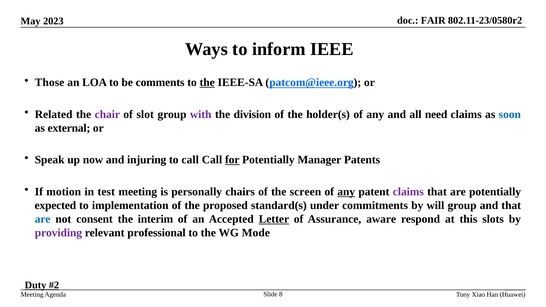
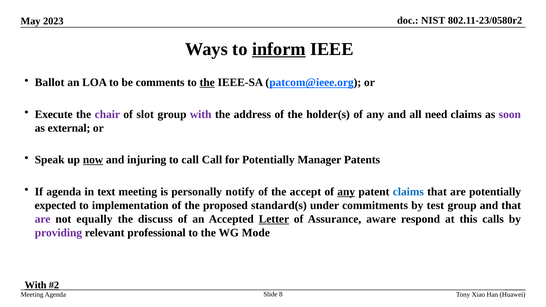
FAIR: FAIR -> NIST (433, 21)
inform underline: none -> present (279, 49)
Those: Those -> Ballot (50, 83)
Related: Related -> Execute (54, 114)
division: division -> address (252, 114)
soon colour: blue -> purple (510, 114)
now underline: none -> present (93, 160)
for underline: present -> none (232, 160)
If motion: motion -> agenda (64, 192)
test: test -> text (106, 192)
chairs: chairs -> notify (240, 192)
screen: screen -> accept (305, 192)
claims colour: purple -> blue (408, 192)
will: will -> test (435, 205)
are colour: blue -> purple (43, 219)
consent: consent -> equally (94, 219)
interim: interim -> discuss (155, 219)
slots: slots -> calls (493, 219)
Duty: Duty -> With (36, 285)
